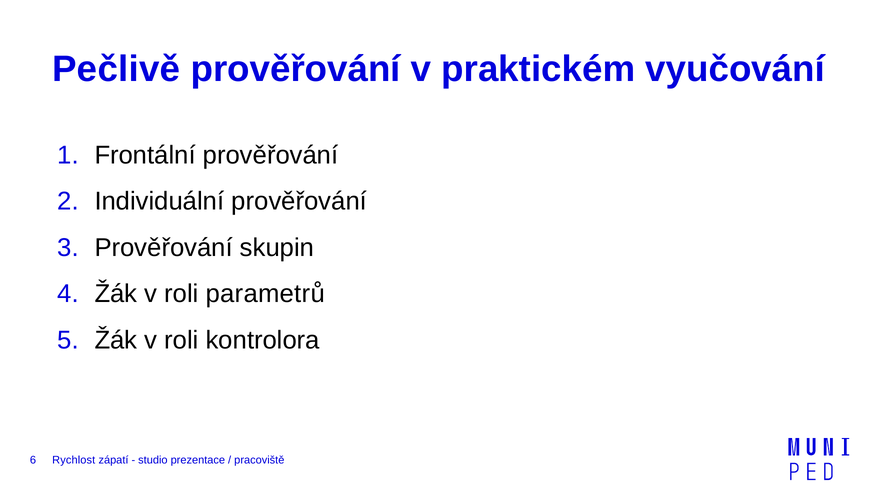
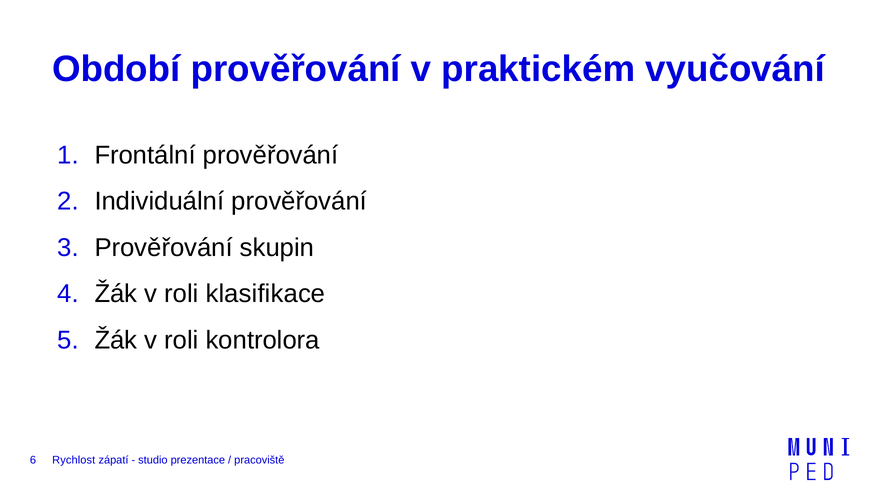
Pečlivě: Pečlivě -> Období (116, 69)
parametrů: parametrů -> klasifikace (265, 294)
